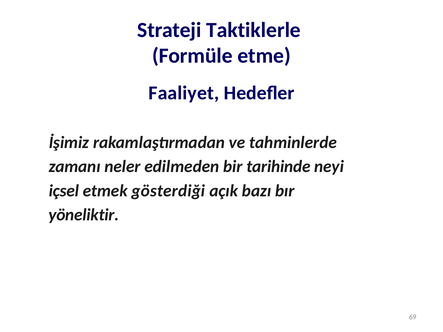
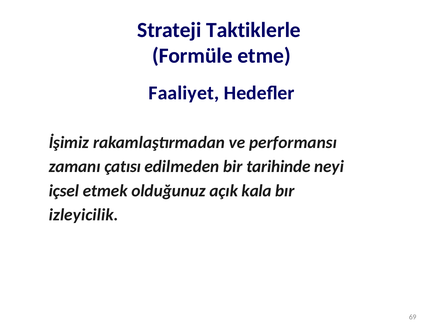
tahminlerde: tahminlerde -> performansı (293, 143)
neler: neler -> çatısı (123, 167)
gösterdiği: gösterdiği -> olduğunuz (169, 191)
bazı: bazı -> kala (257, 191)
yöneliktir: yöneliktir -> izleyicilik (84, 215)
